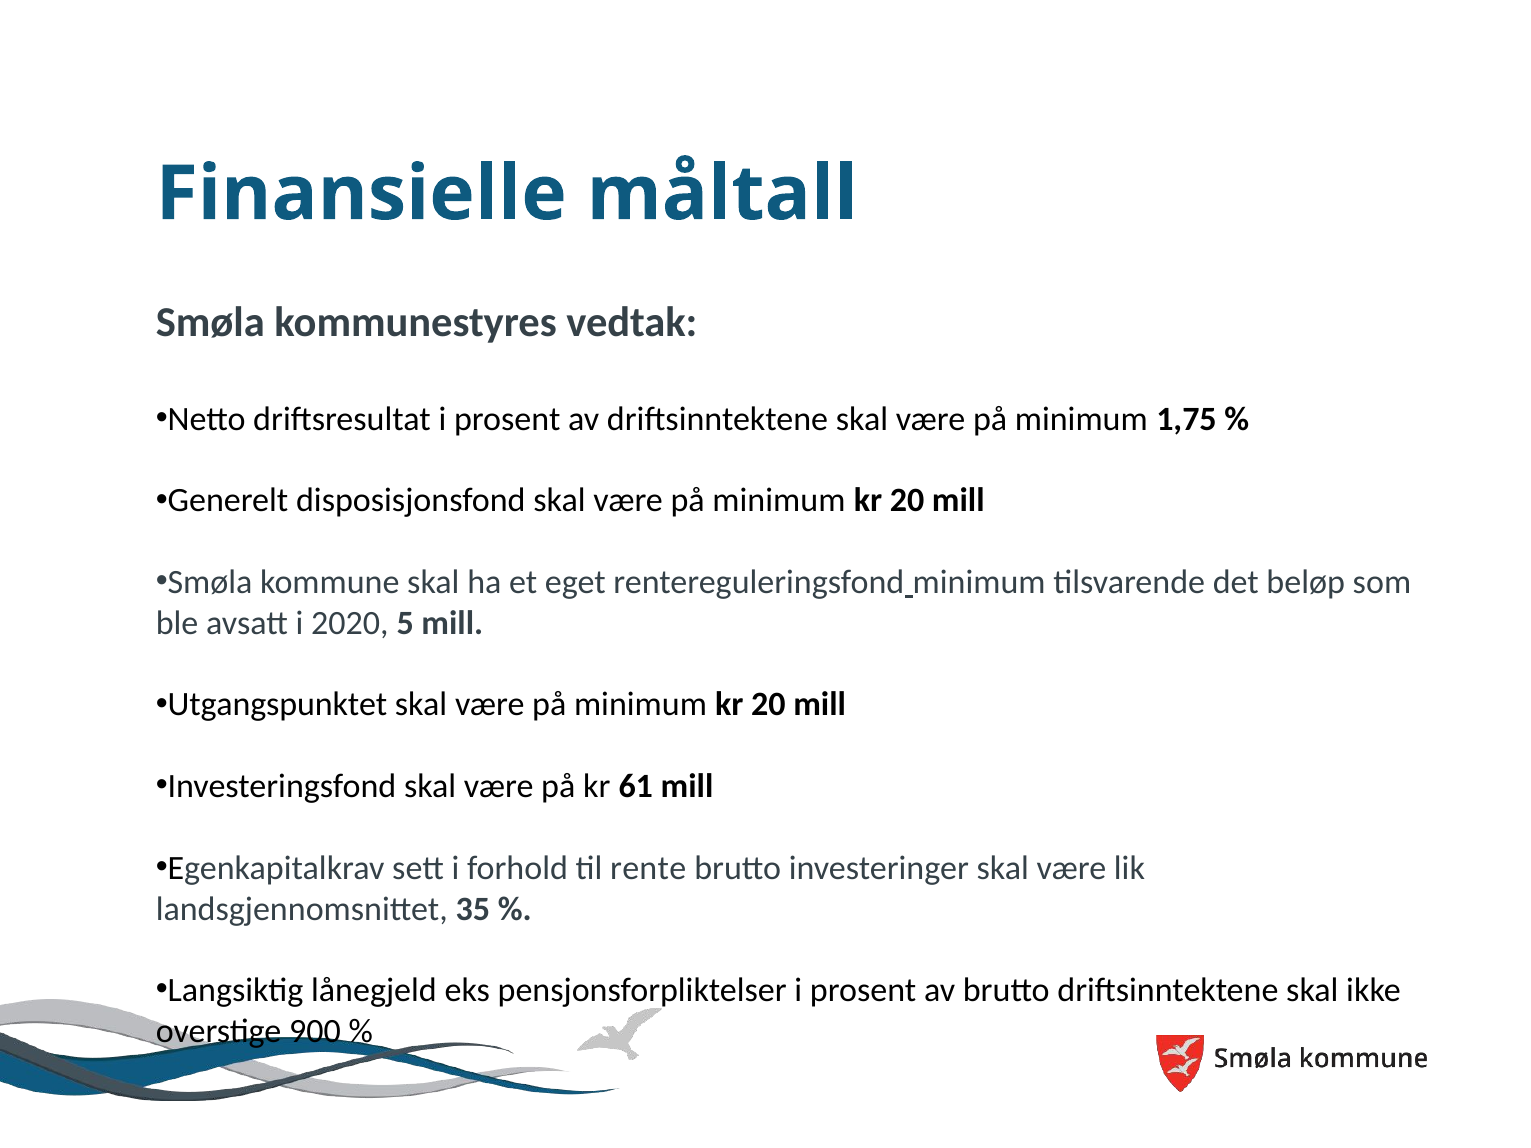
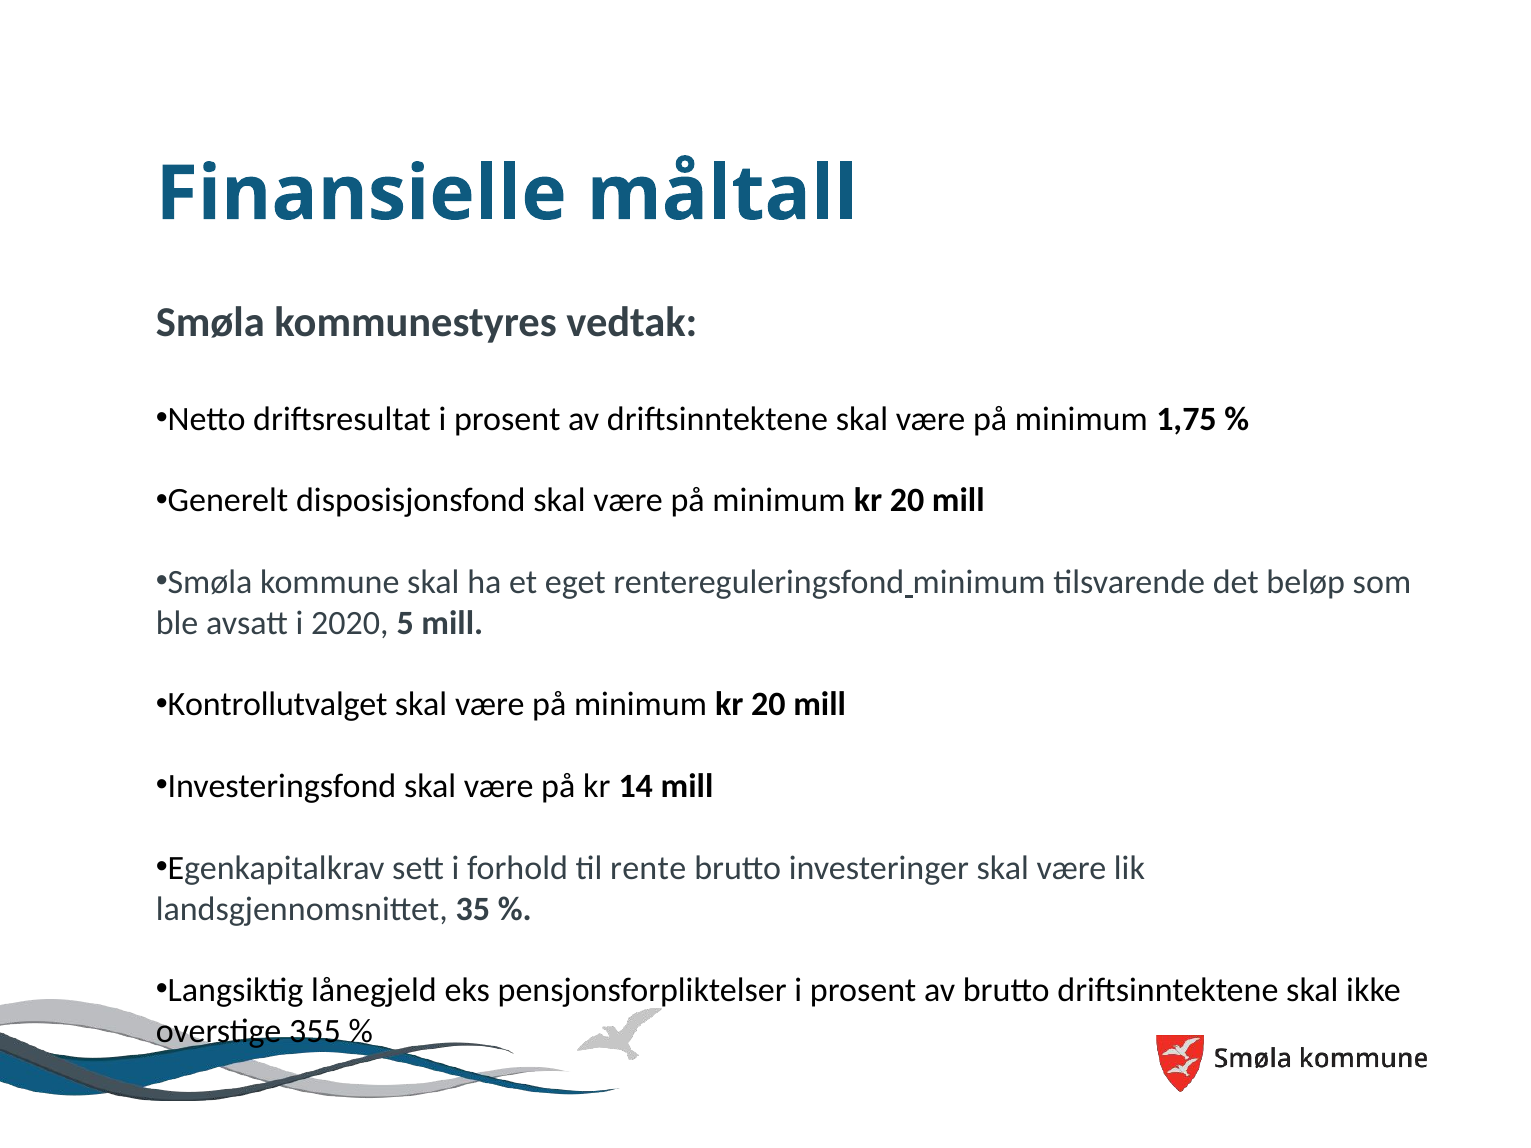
Utgangspunktet: Utgangspunktet -> Kontrollutvalget (278, 705)
61: 61 -> 14 (636, 787)
900: 900 -> 355 (315, 1032)
